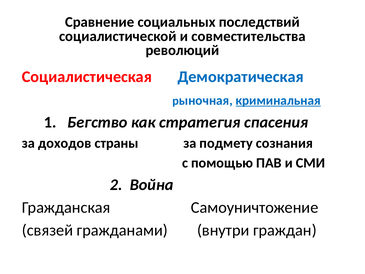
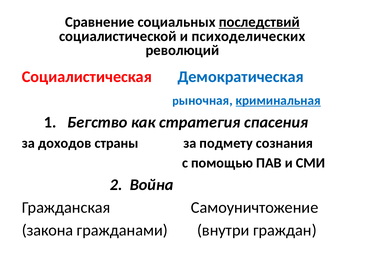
последствий underline: none -> present (259, 22)
совместительства: совместительства -> психоделических (248, 36)
связей: связей -> закона (48, 230)
